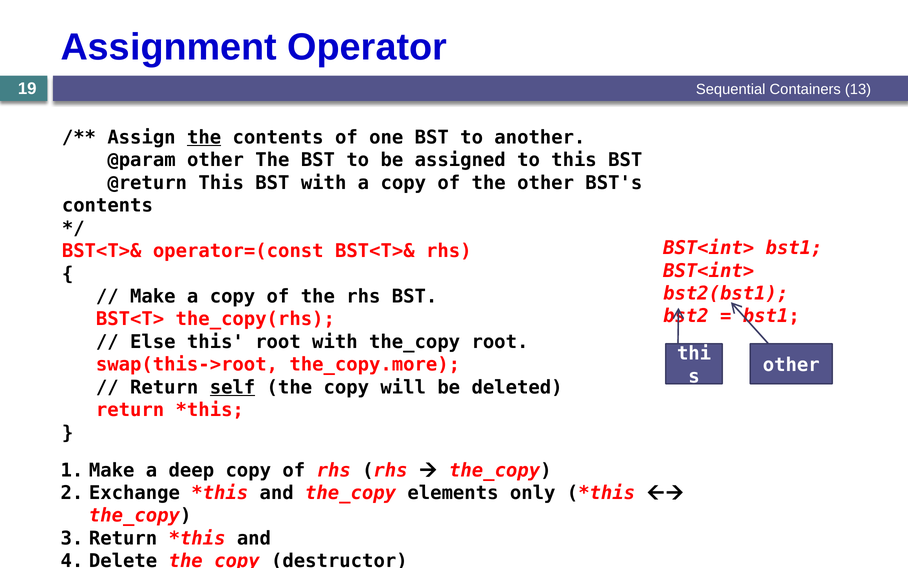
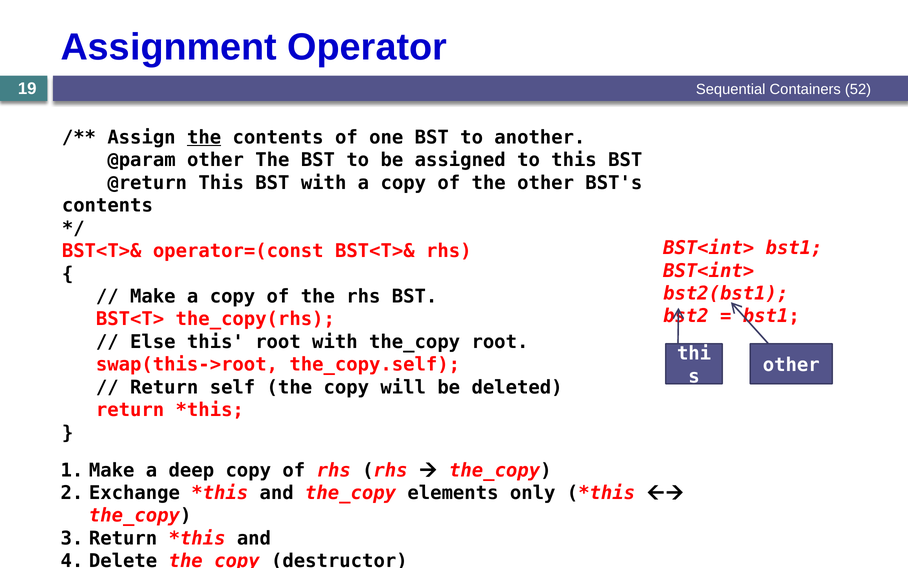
13: 13 -> 52 (858, 89)
the_copy.more: the_copy.more -> the_copy.self (375, 364)
self underline: present -> none (233, 387)
